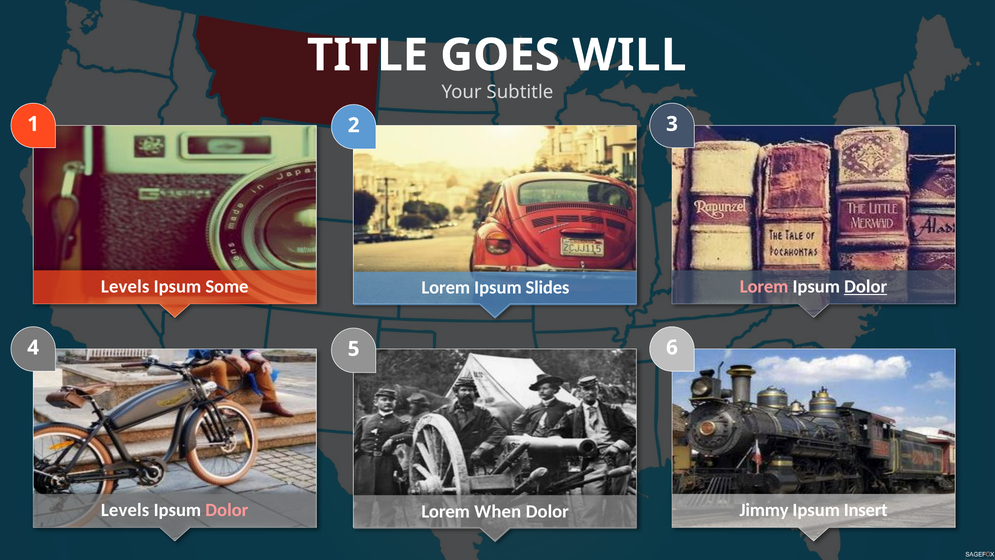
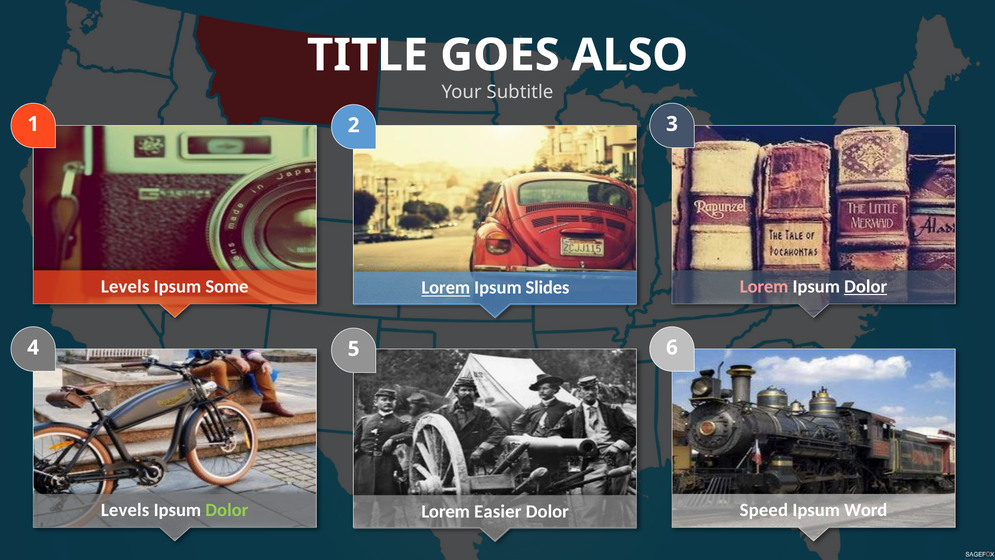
WILL: WILL -> ALSO (630, 55)
Lorem underline: none -> present (446, 288)
Dolor colour: pink -> light green (227, 510)
Jimmy: Jimmy -> Speed (764, 510)
Insert: Insert -> Word (866, 510)
When: When -> Easier (498, 511)
